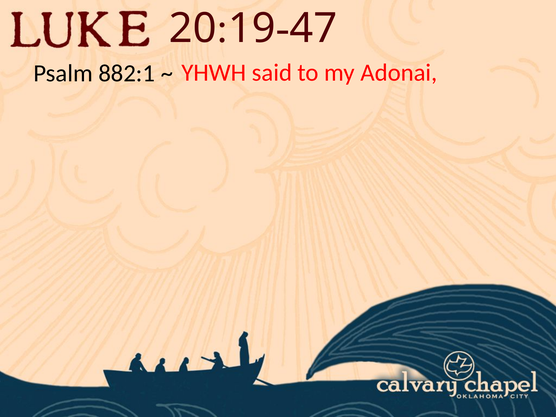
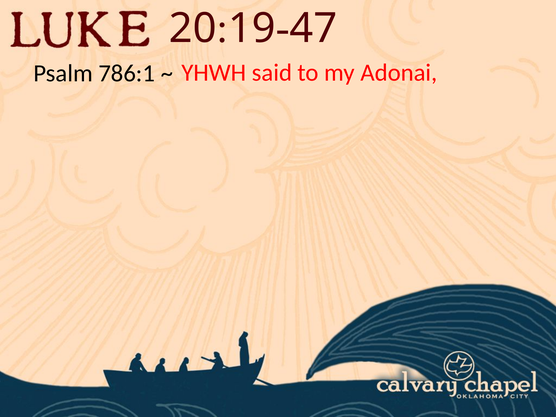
882:1: 882:1 -> 786:1 (127, 73)
